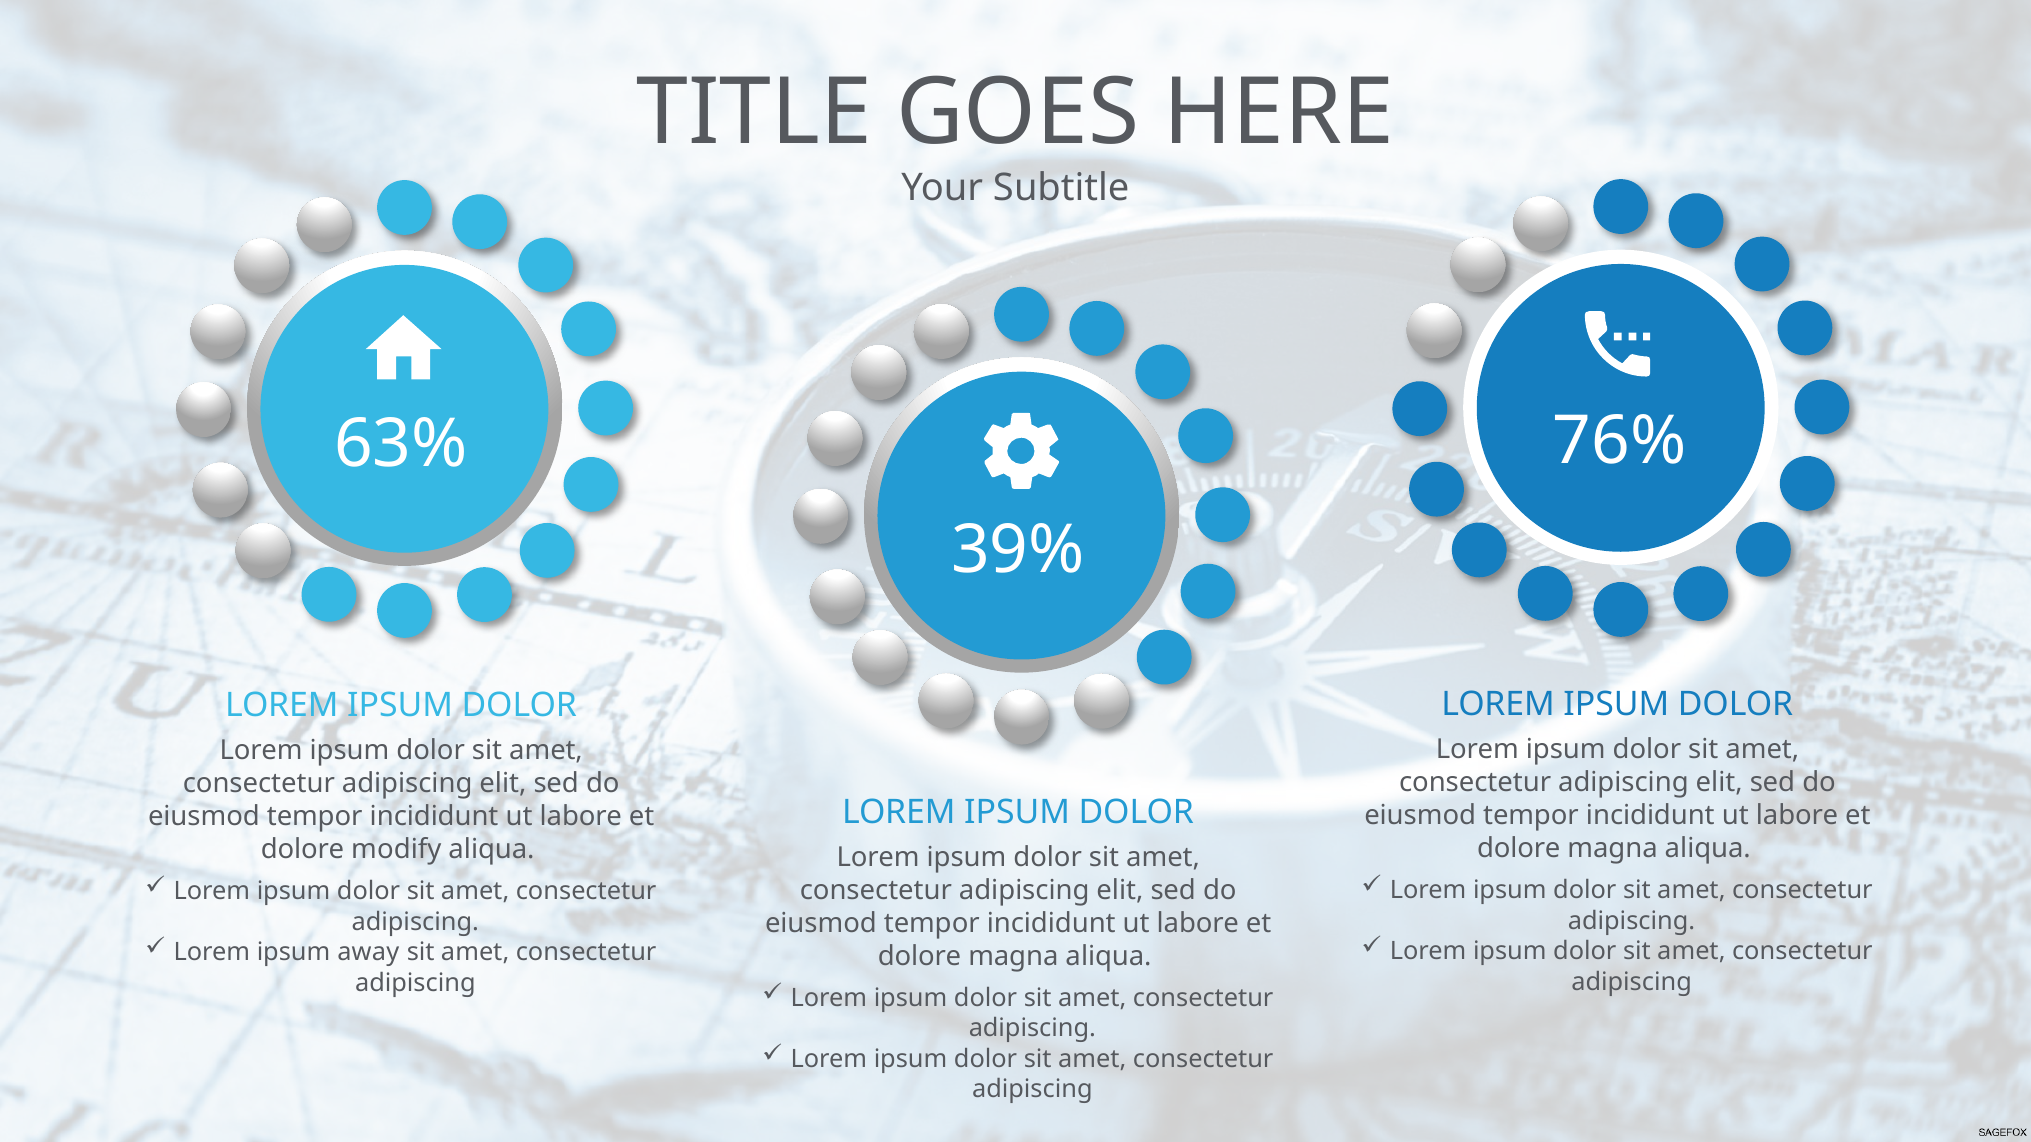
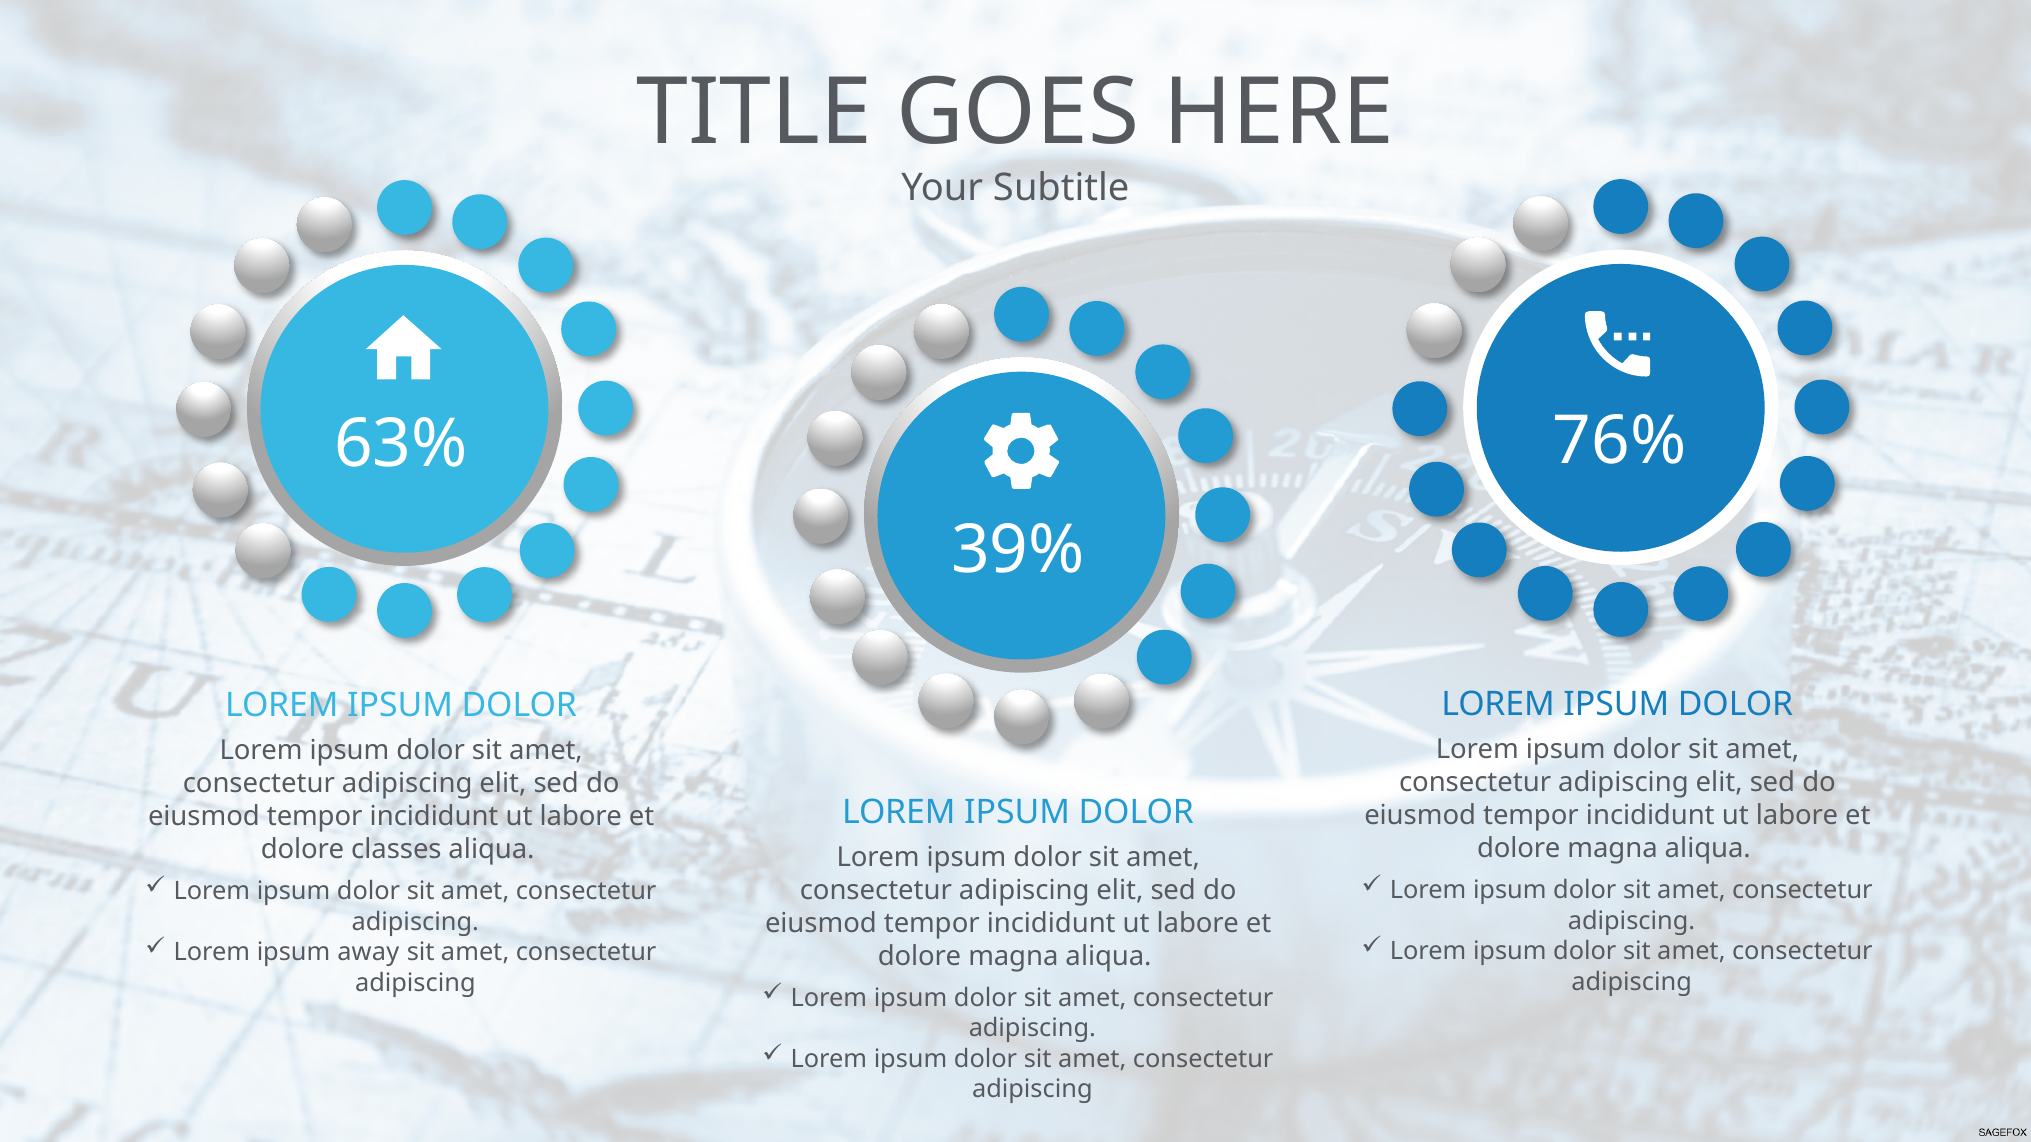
modify: modify -> classes (396, 850)
